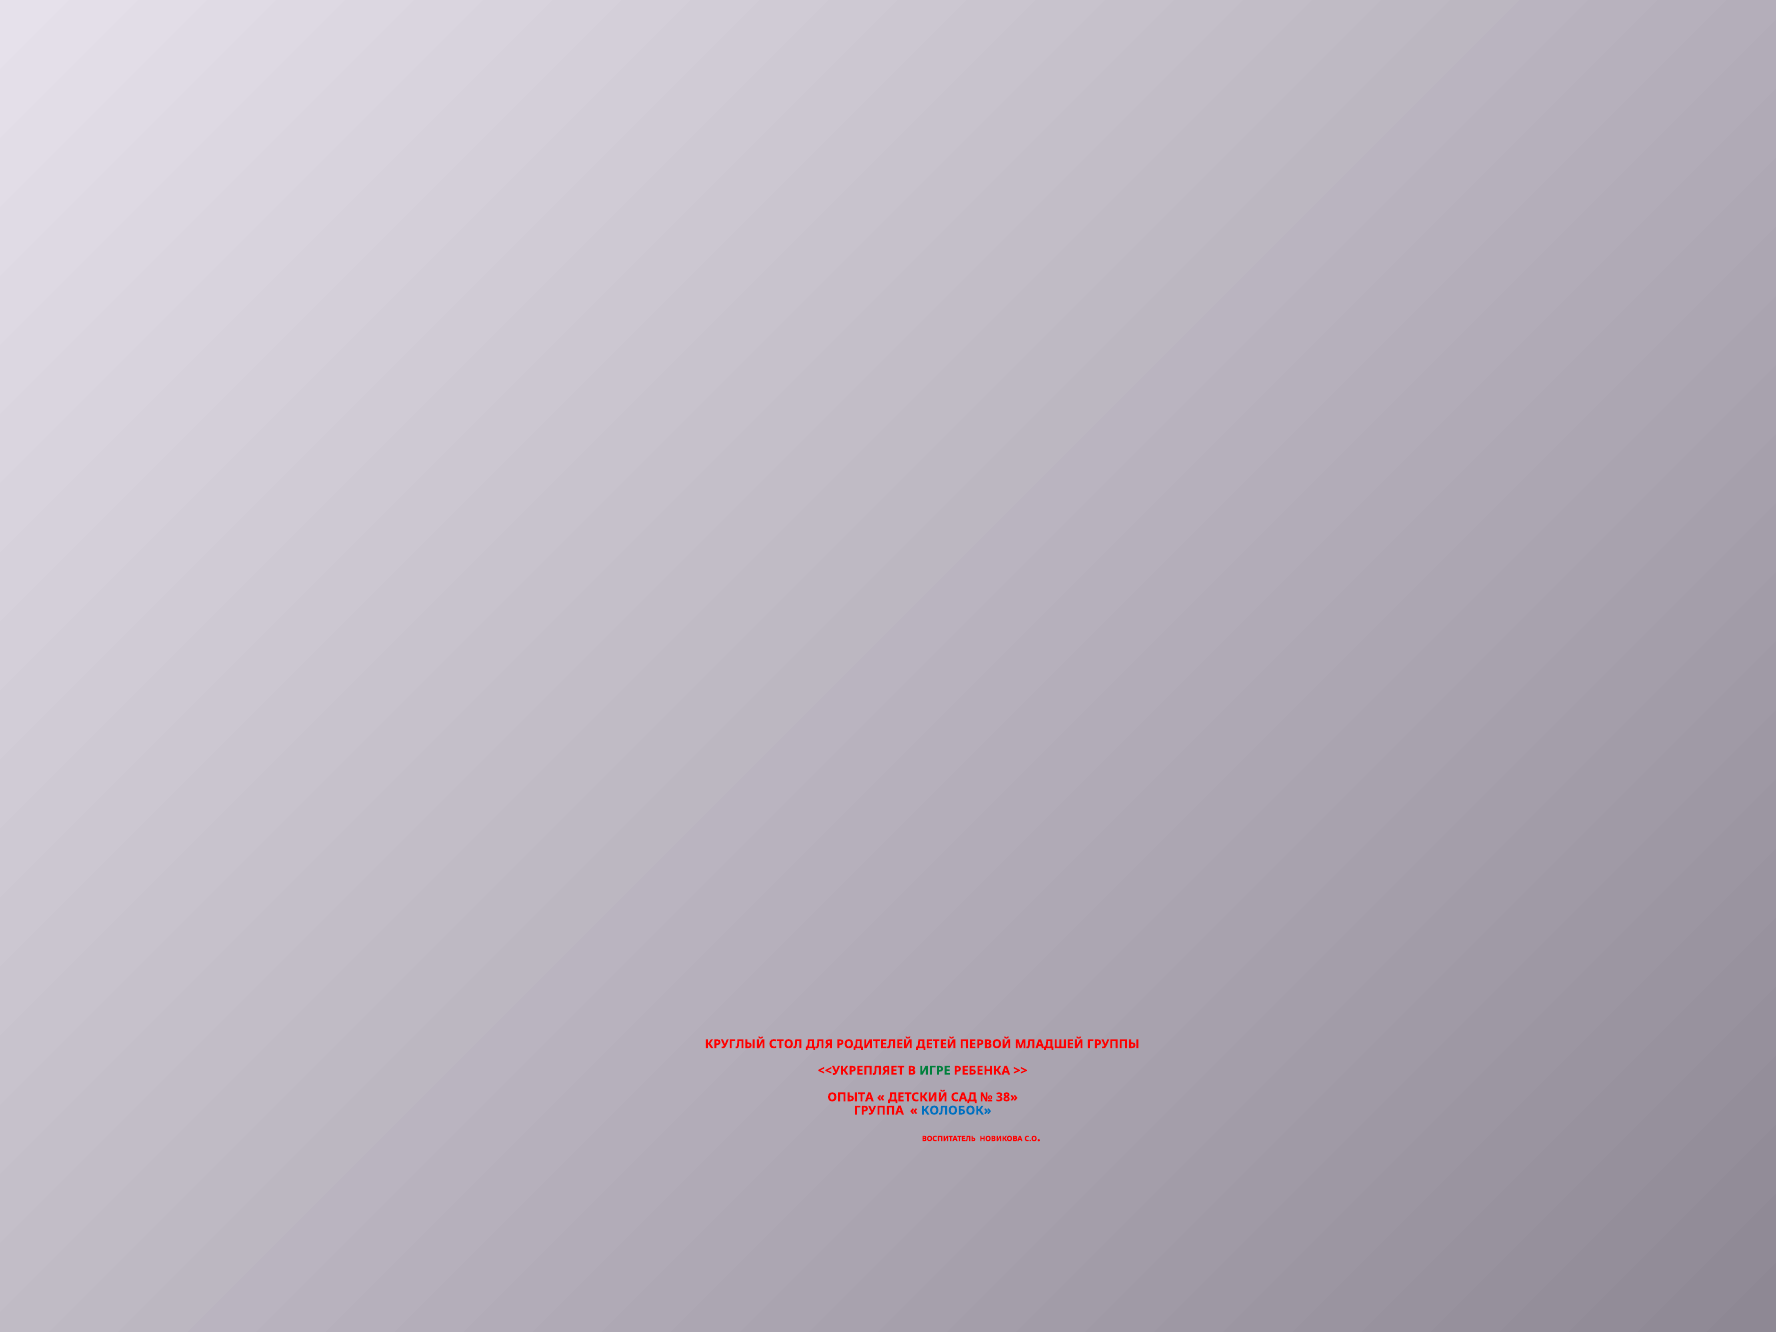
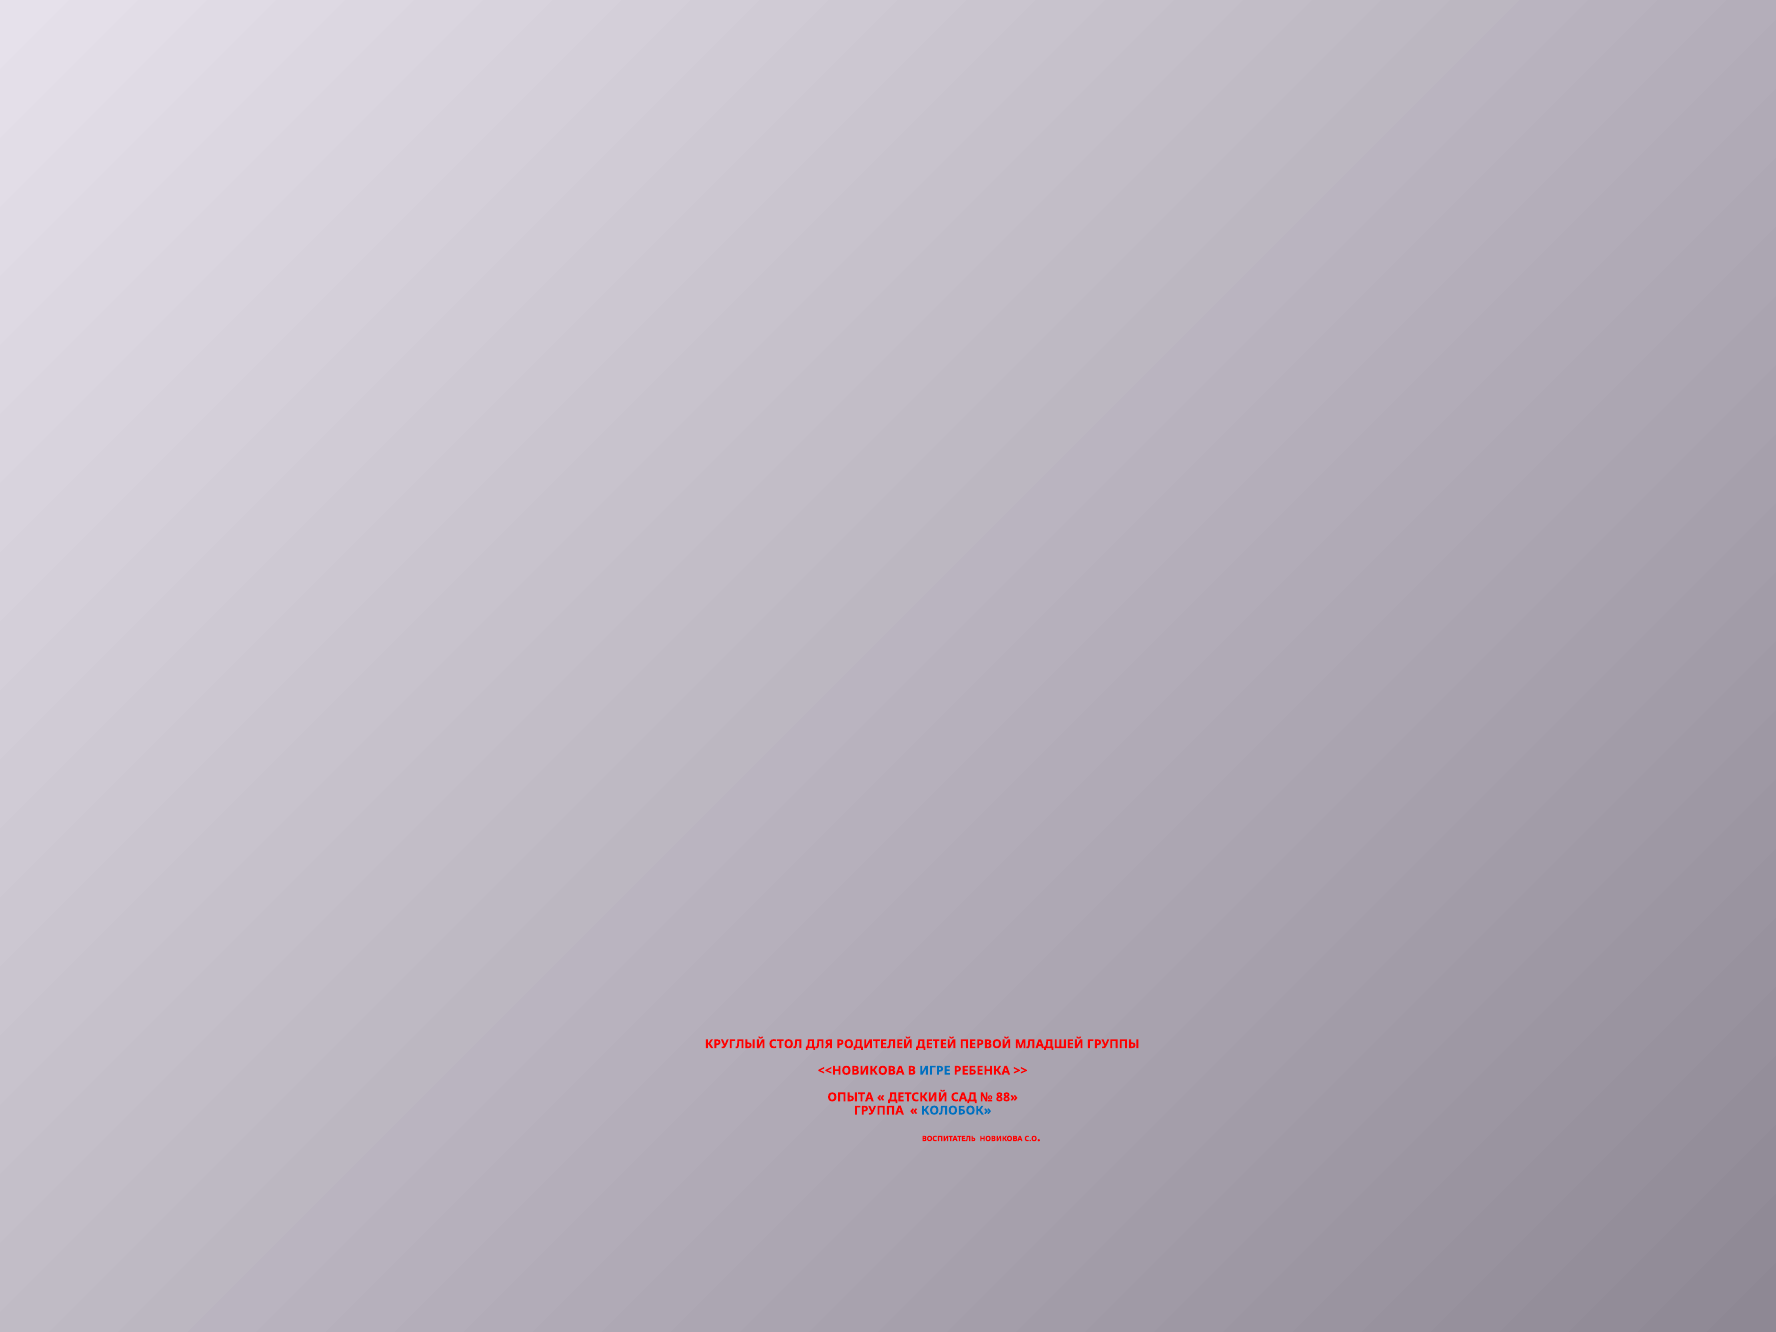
<<УКРЕПЛЯЕТ: <<УКРЕПЛЯЕТ -> <<НОВИКОВА (861, 1071)
ИГРЕ colour: green -> blue (935, 1071)
38: 38 -> 88 (1007, 1097)
